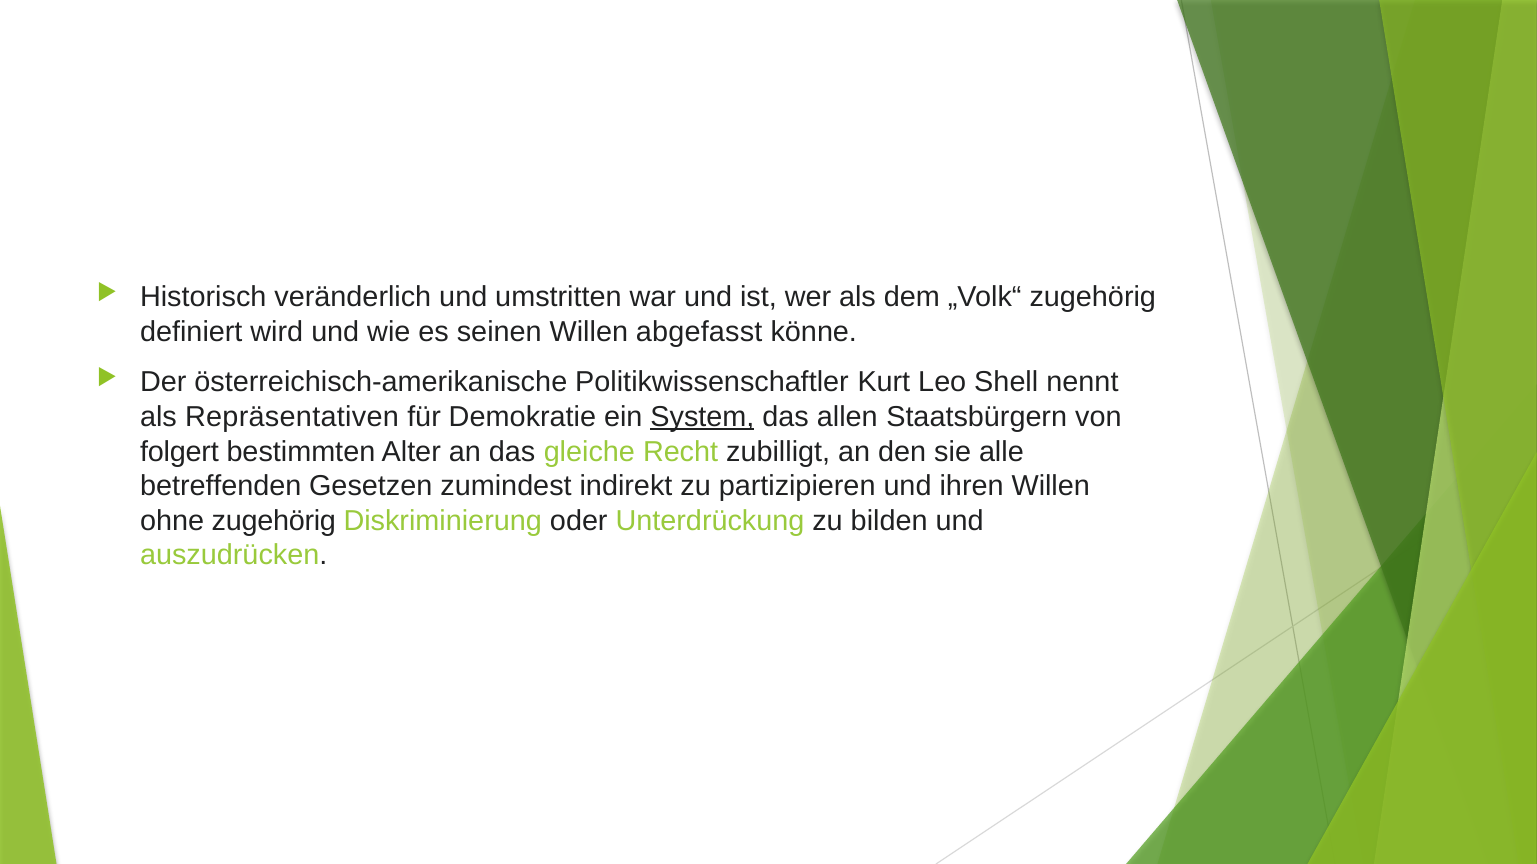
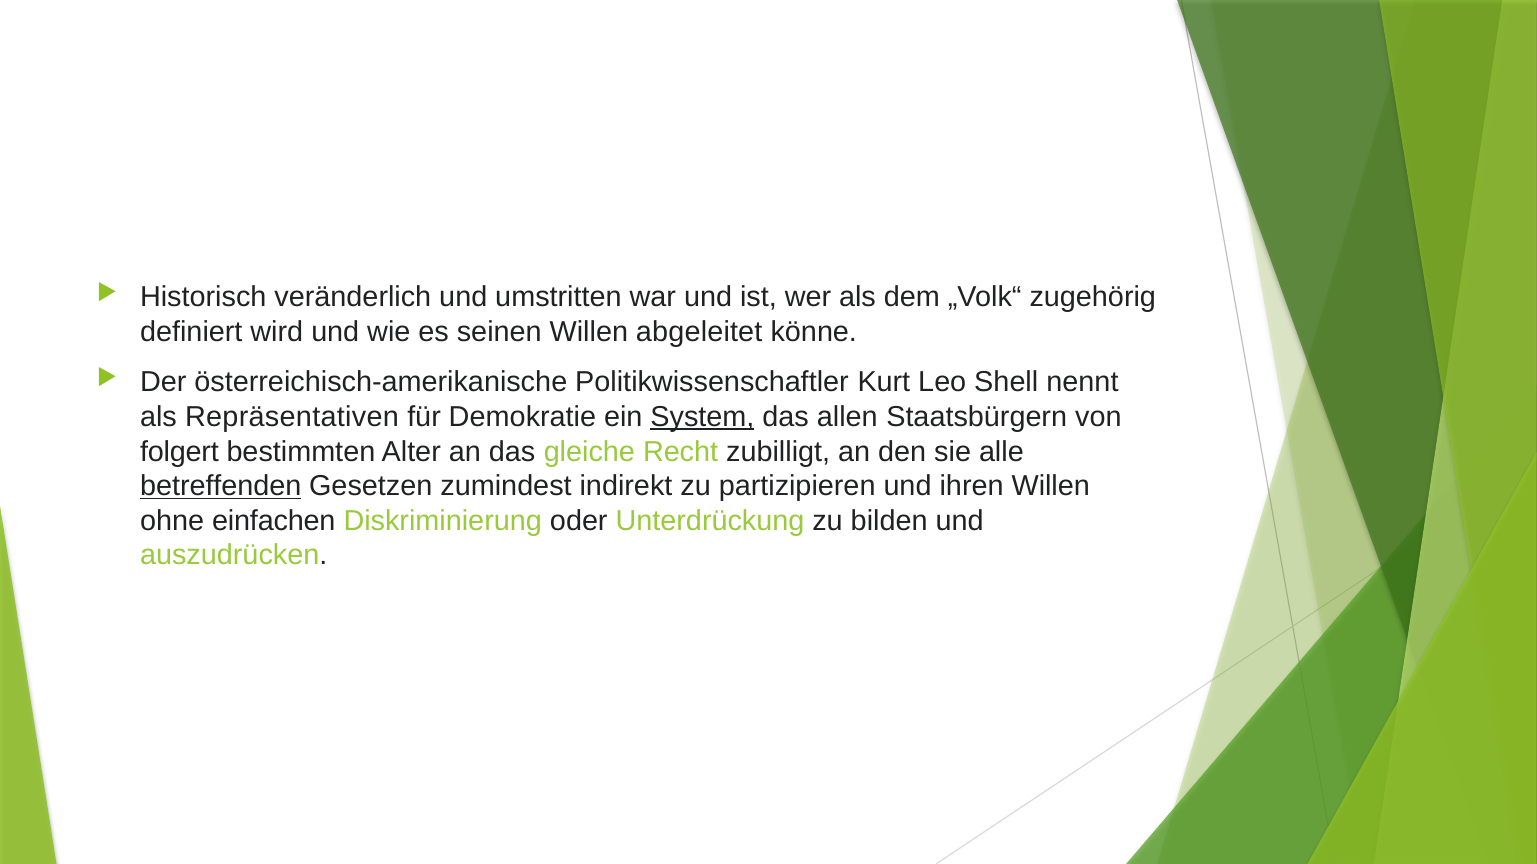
abgefasst: abgefasst -> abgeleitet (699, 332)
betreffenden underline: none -> present (221, 486)
ohne zugehörig: zugehörig -> einfachen (274, 521)
